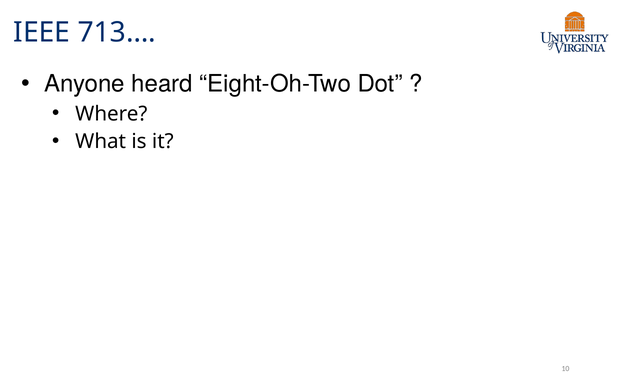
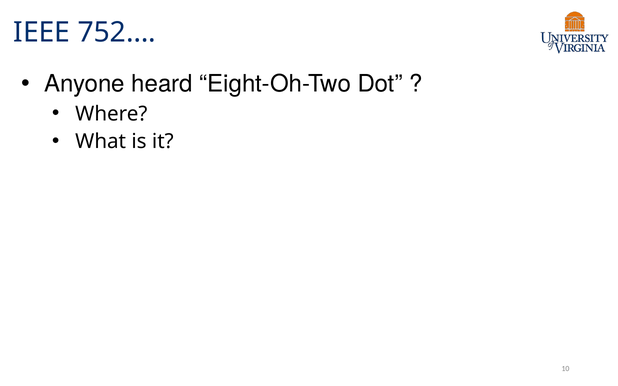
713…: 713… -> 752… (117, 33)
